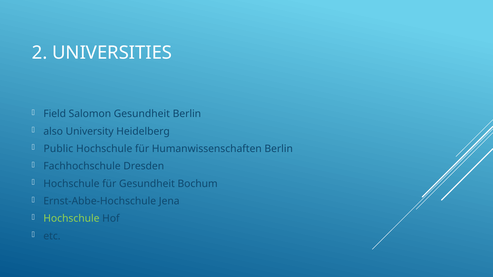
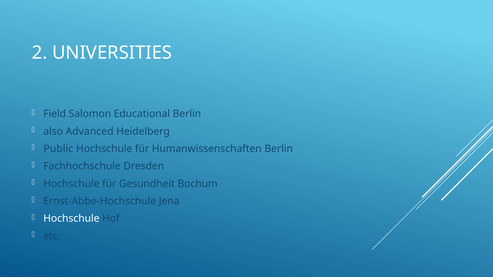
Salomon Gesundheit: Gesundheit -> Educational (142, 114)
University: University -> Advanced (90, 131)
Hochschule colour: light green -> white (71, 219)
